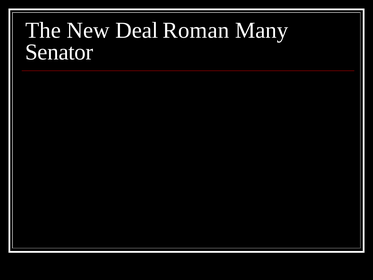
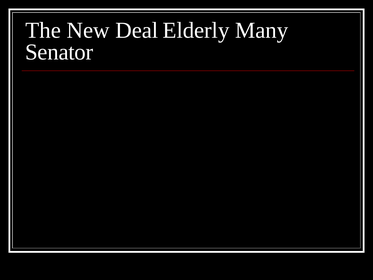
Roman: Roman -> Elderly (196, 30)
